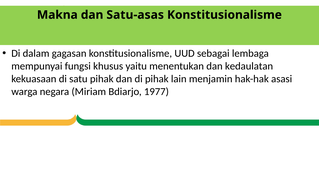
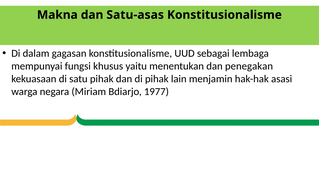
kedaulatan: kedaulatan -> penegakan (249, 66)
